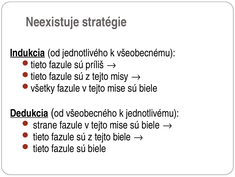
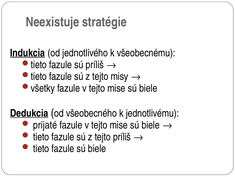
strane: strane -> prijaté (45, 125)
tejto biele: biele -> príliš (122, 136)
